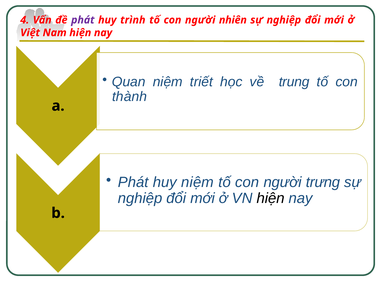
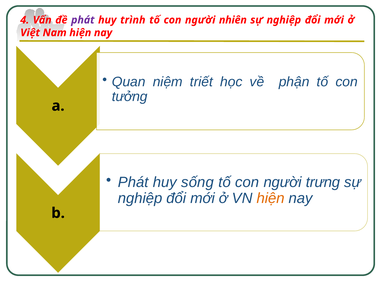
trung: trung -> phận (294, 82)
thành: thành -> tưởng (130, 97)
huy niệm: niệm -> sống (198, 182)
hiện colour: black -> orange (271, 198)
